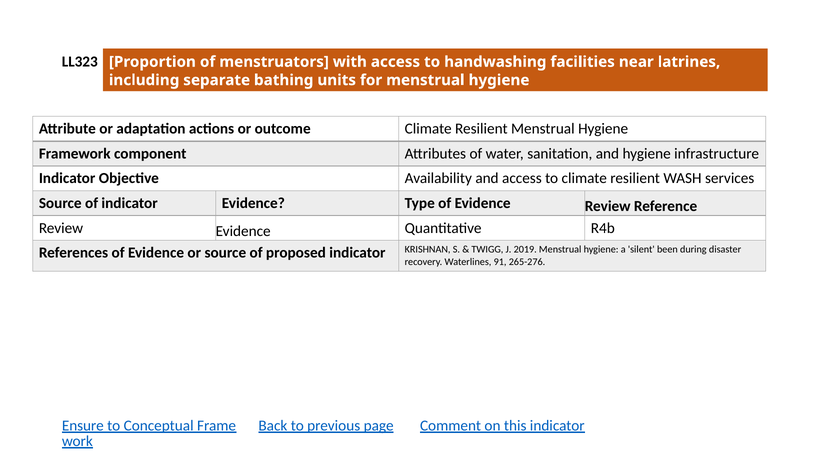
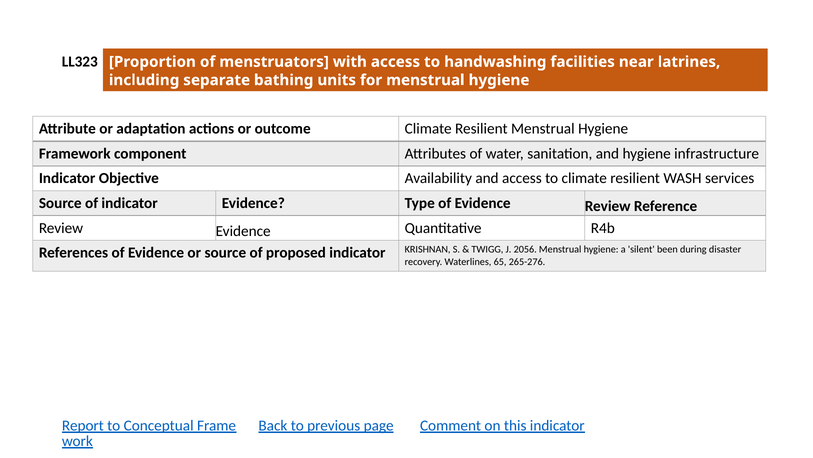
2019: 2019 -> 2056 (525, 249)
91: 91 -> 65 (500, 262)
Ensure: Ensure -> Report (83, 425)
